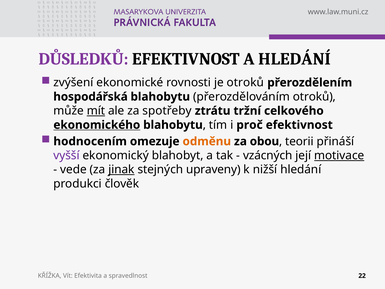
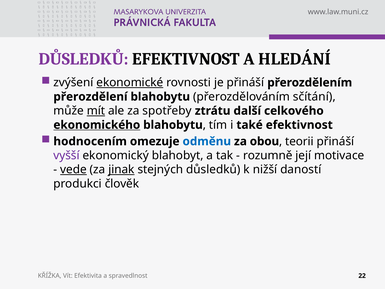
ekonomické underline: none -> present (130, 83)
je otroků: otroků -> přináší (245, 83)
hospodářská: hospodářská -> přerozdělení (90, 97)
přerozdělováním otroků: otroků -> sčítání (314, 97)
tržní: tržní -> další (247, 111)
proč: proč -> také (250, 125)
odměnu colour: orange -> blue (207, 141)
vzácných: vzácných -> rozumně (268, 155)
motivace underline: present -> none (339, 155)
vede underline: none -> present (73, 169)
stejných upraveny: upraveny -> důsledků (213, 169)
nižší hledání: hledání -> daností (301, 169)
